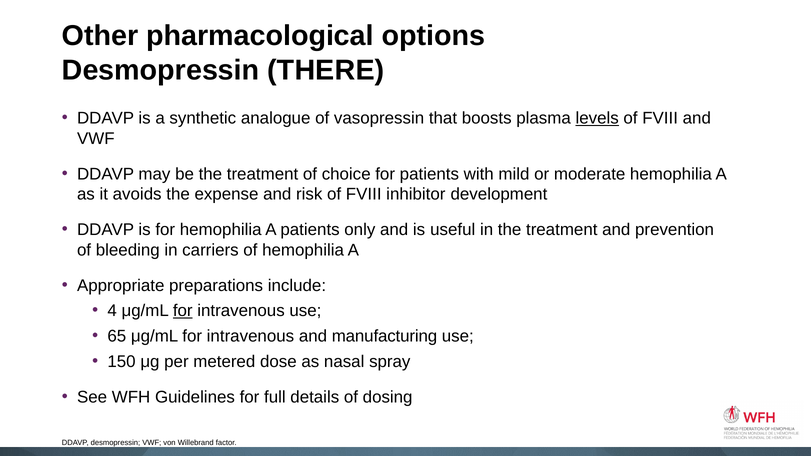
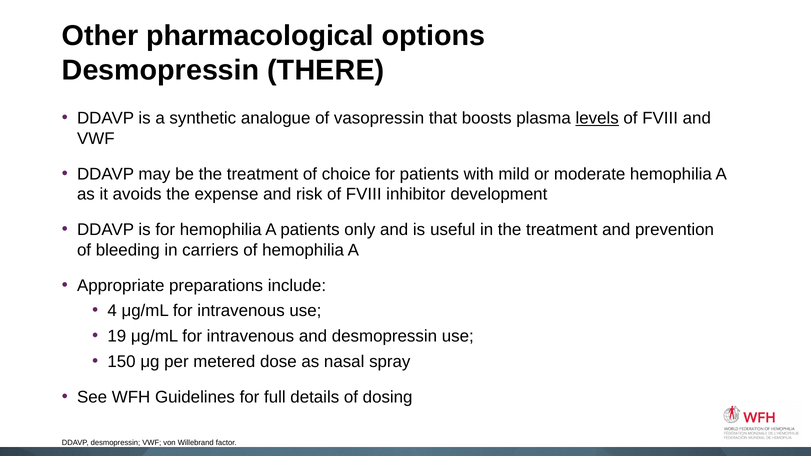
for underline: present -> none (183, 311)
65: 65 -> 19 (117, 336)
and manufacturing: manufacturing -> desmopressin (384, 336)
